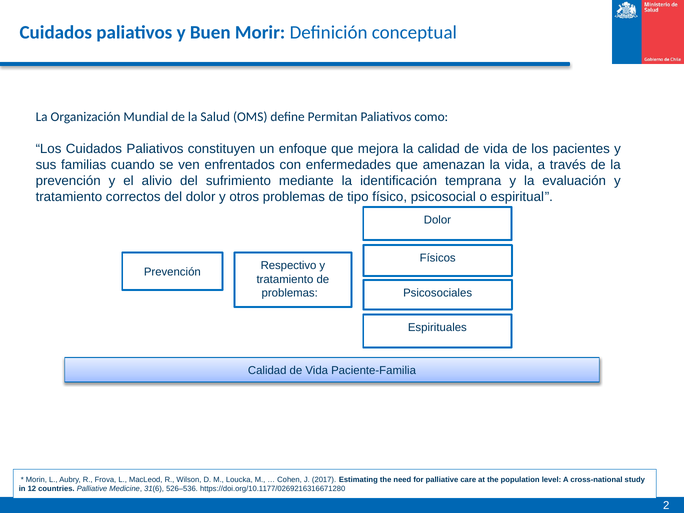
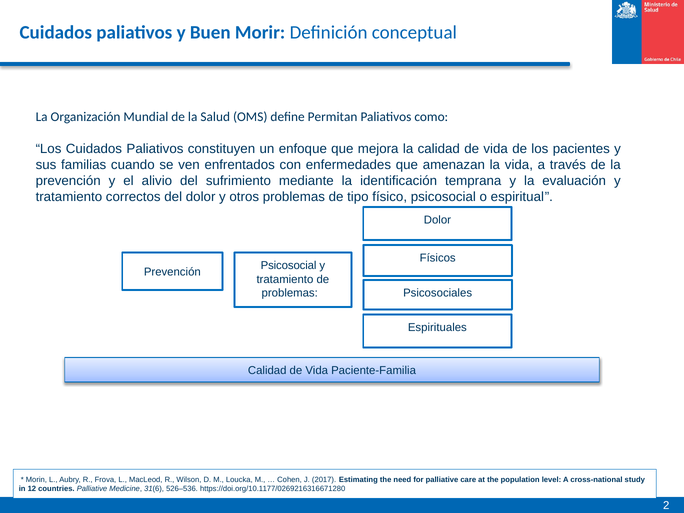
Respectivo: Respectivo -> Psicosocial (289, 266)
